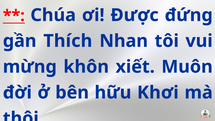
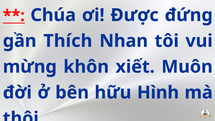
Khơi: Khơi -> Hình (158, 93)
